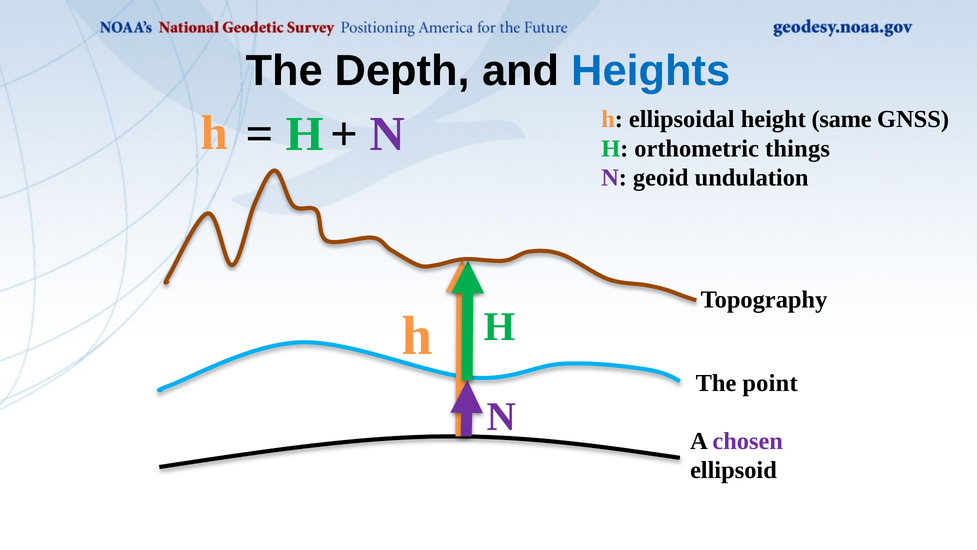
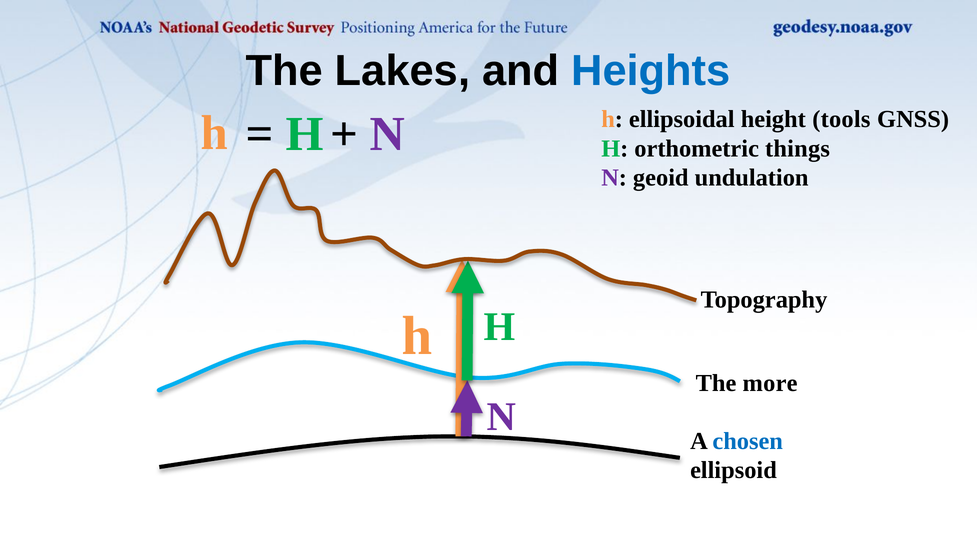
Depth: Depth -> Lakes (402, 71)
same: same -> tools (841, 119)
point: point -> more (770, 383)
chosen colour: purple -> blue (748, 441)
